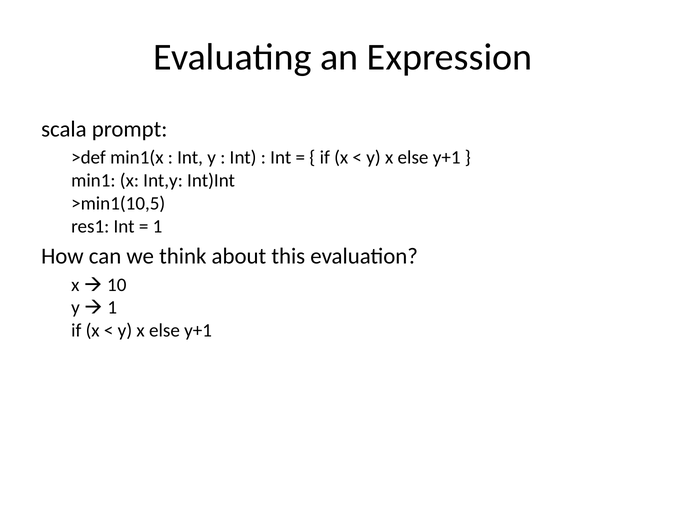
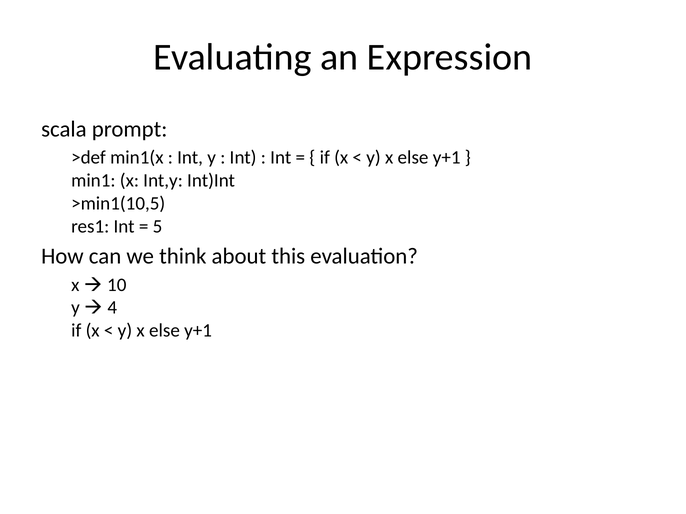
1: 1 -> 5 (158, 226)
1: 1 -> 4 (112, 308)
